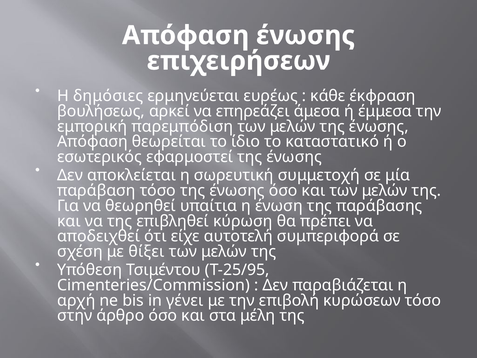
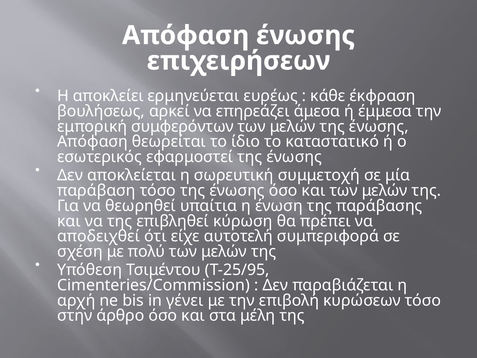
δημόσιες: δημόσιες -> αποκλείει (108, 96)
παρεμπόδιση: παρεμπόδιση -> συμφερόντων (182, 126)
θίξει: θίξει -> πολύ (147, 251)
